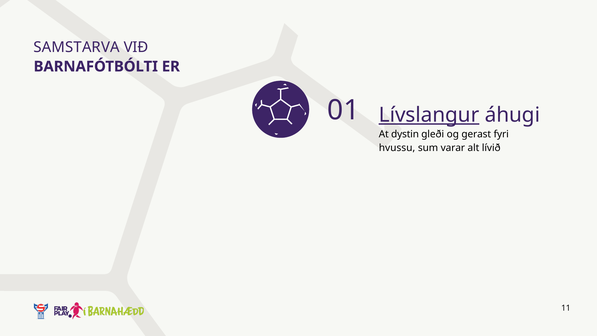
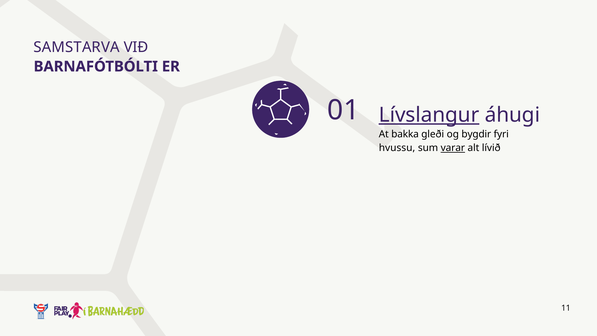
dystin: dystin -> bakka (405, 134)
gerast: gerast -> bygdir (476, 134)
varar underline: none -> present (453, 148)
